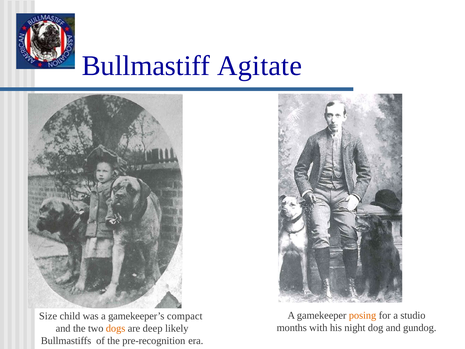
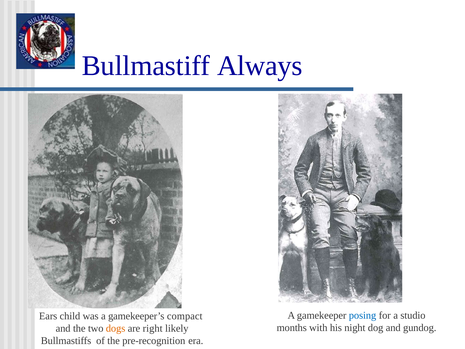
Agitate: Agitate -> Always (260, 66)
posing colour: orange -> blue (363, 315)
Size: Size -> Ears (48, 316)
deep: deep -> right (153, 328)
